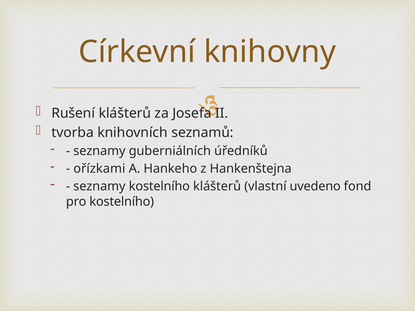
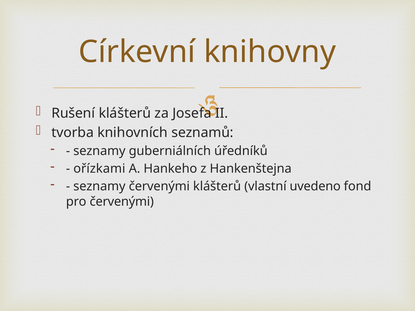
seznamy kostelního: kostelního -> červenými (159, 187)
pro kostelního: kostelního -> červenými (122, 202)
